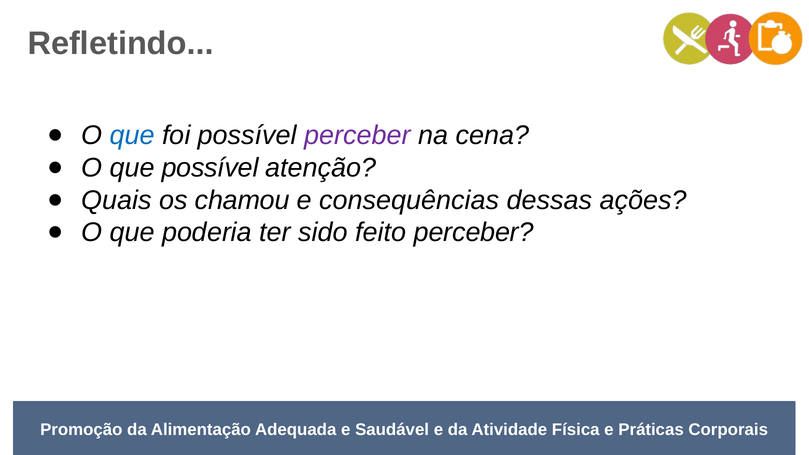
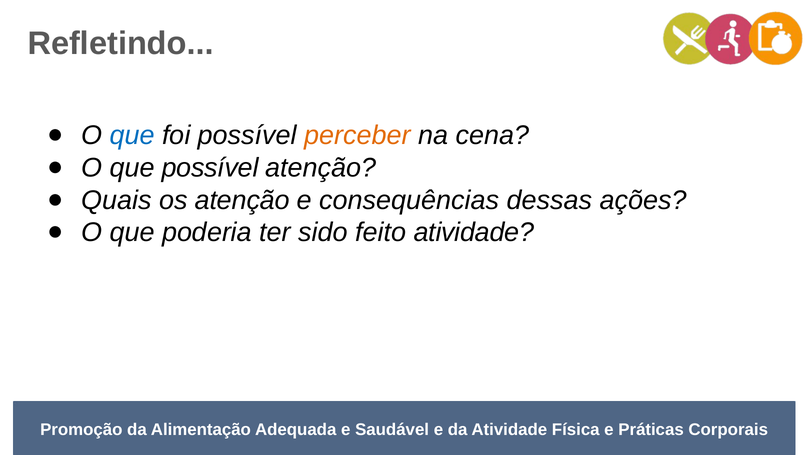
perceber colour: purple -> orange (358, 135)
os chamou: chamou -> atenção (242, 200)
feito perceber: perceber -> atividade (474, 233)
